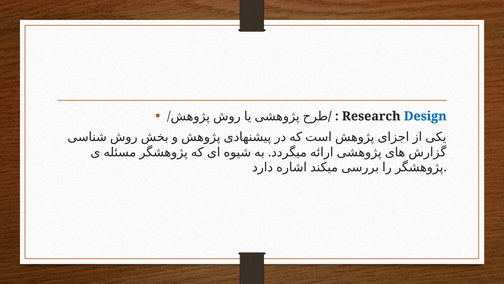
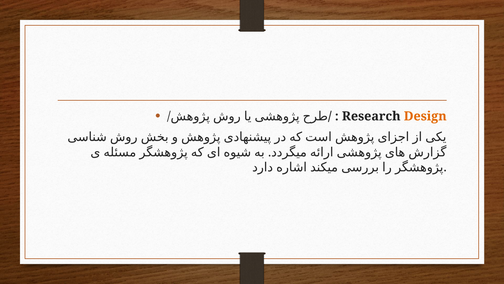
Design colour: blue -> orange (425, 116)
